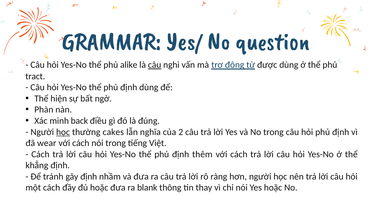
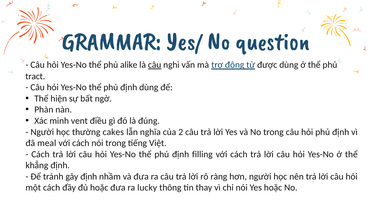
back: back -> vent (79, 121)
học underline: present -> none (63, 132)
wear: wear -> meal (47, 143)
thêm: thêm -> filling (202, 154)
blank: blank -> lucky (147, 188)
